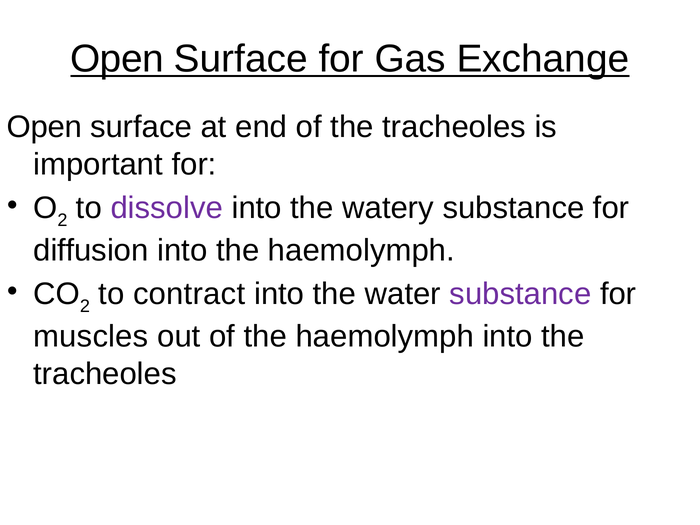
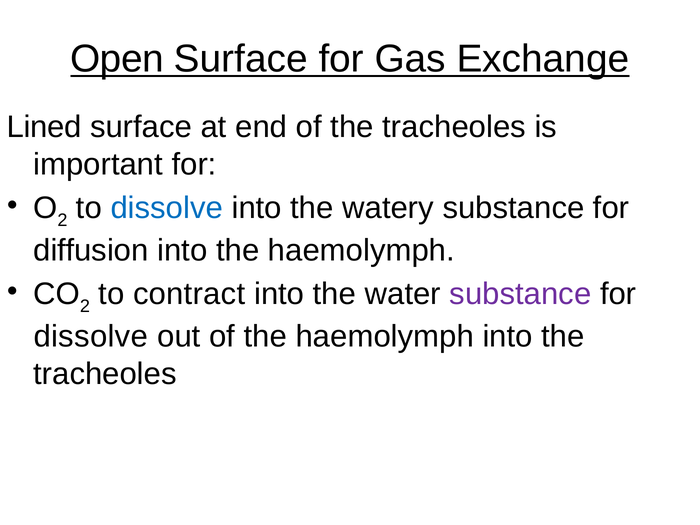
Open: Open -> Lined (44, 127)
dissolve colour: purple -> blue (167, 208)
muscles: muscles -> dissolve (91, 337)
